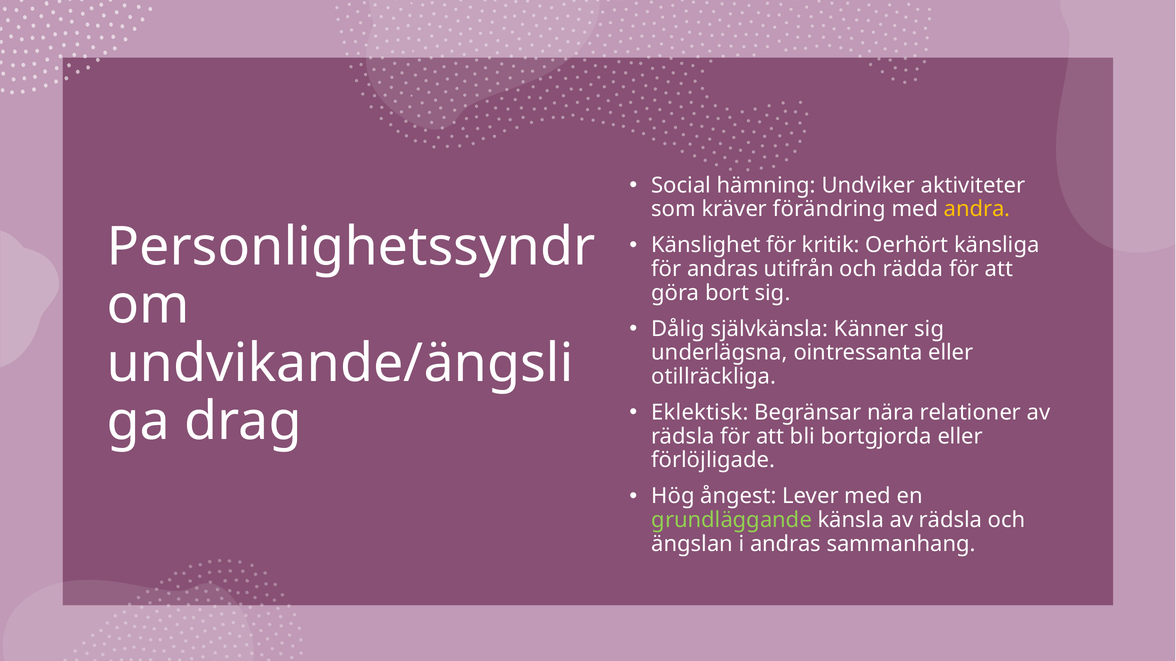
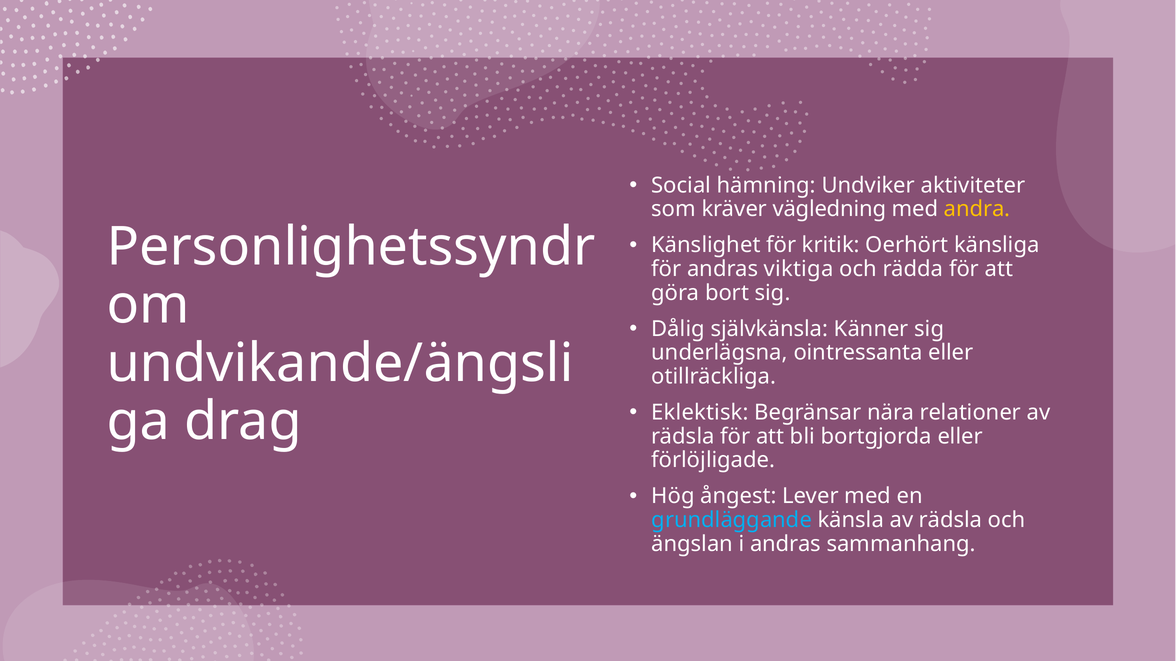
förändring: förändring -> vägledning (829, 209)
utifrån: utifrån -> viktiga (799, 269)
grundläggande colour: light green -> light blue (732, 520)
